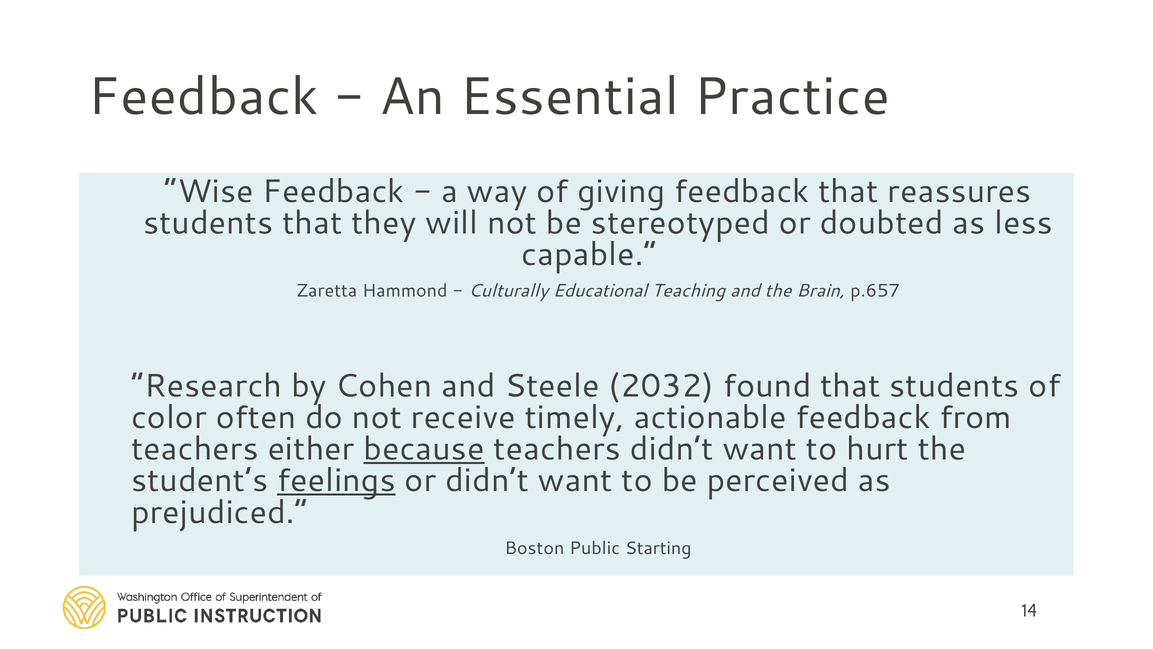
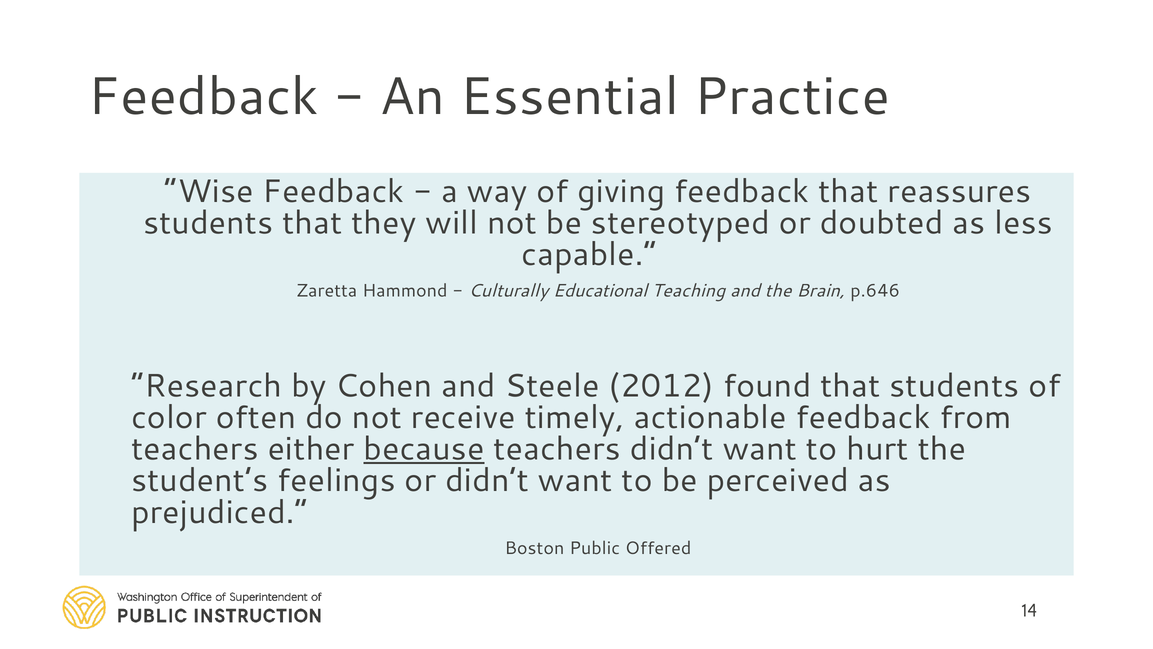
p.657: p.657 -> p.646 (875, 290)
2032: 2032 -> 2012 (661, 386)
feelings underline: present -> none (336, 480)
Starting: Starting -> Offered (658, 548)
